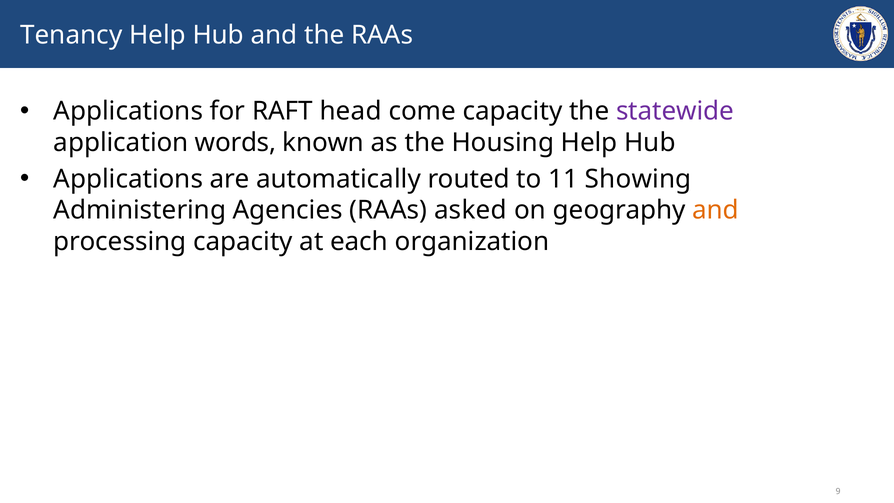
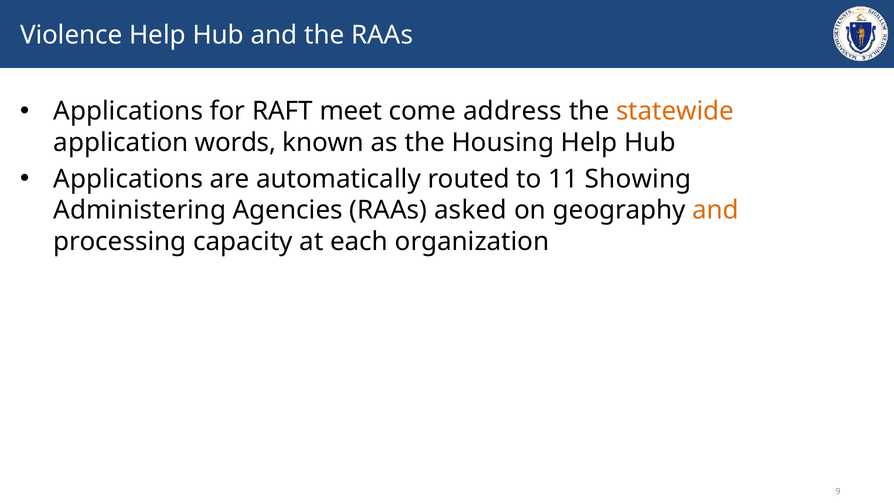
Tenancy: Tenancy -> Violence (71, 35)
head: head -> meet (351, 111)
come capacity: capacity -> address (512, 111)
statewide colour: purple -> orange (675, 111)
